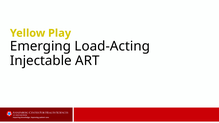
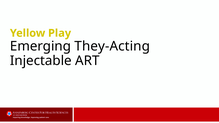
Load-Acting: Load-Acting -> They-Acting (112, 46)
